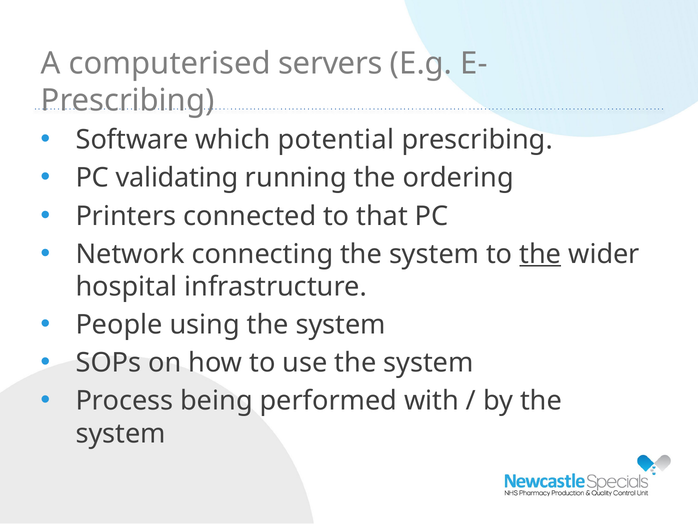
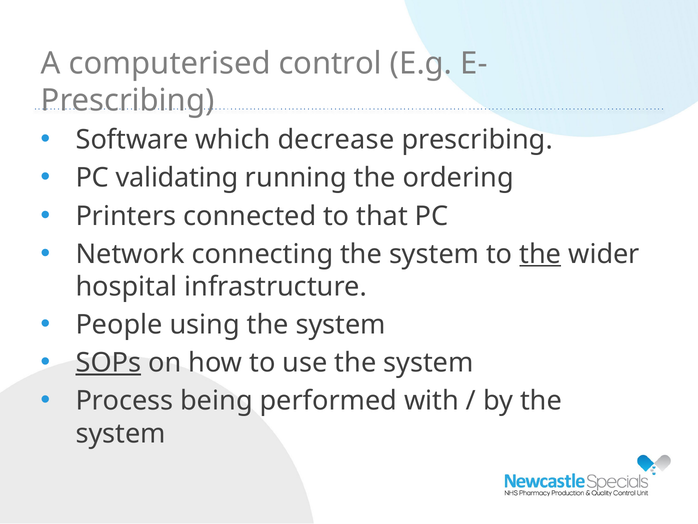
servers: servers -> control (330, 63)
potential: potential -> decrease (336, 140)
SOPs underline: none -> present (108, 363)
